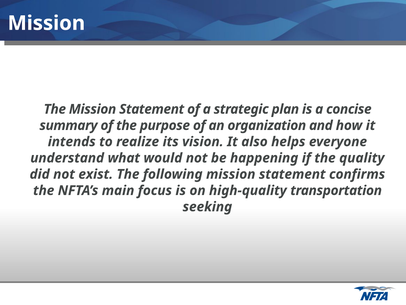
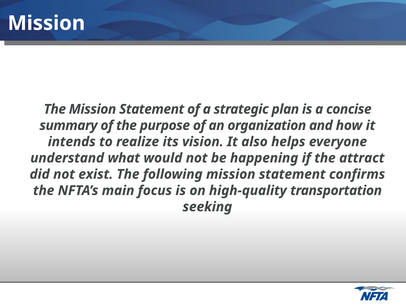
quality: quality -> attract (362, 158)
